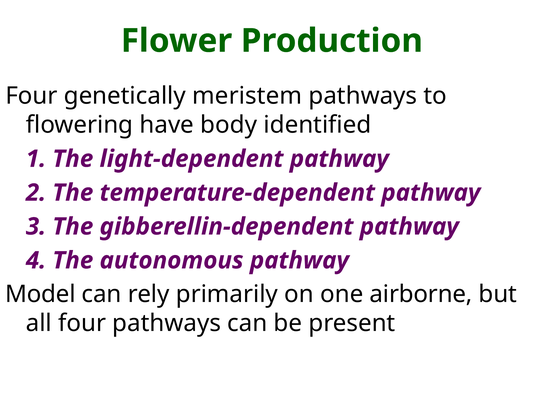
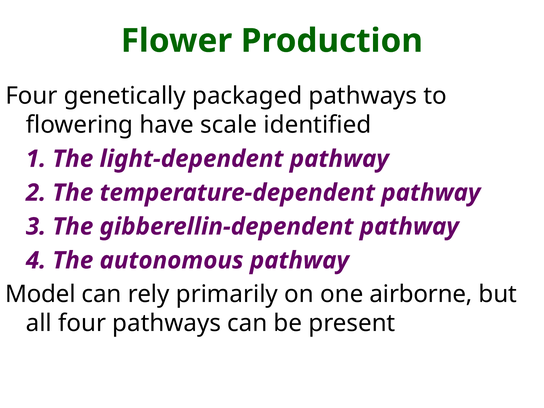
meristem: meristem -> packaged (247, 96)
body: body -> scale (229, 125)
